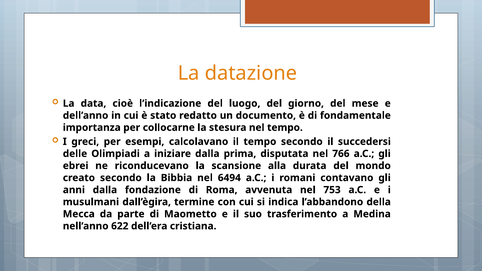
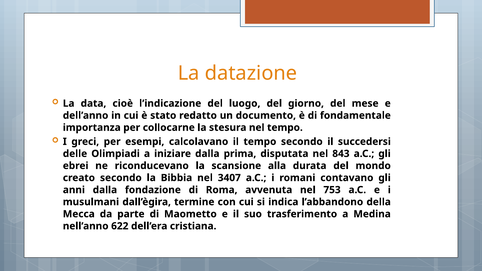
766: 766 -> 843 (341, 154)
6494: 6494 -> 3407 (229, 178)
